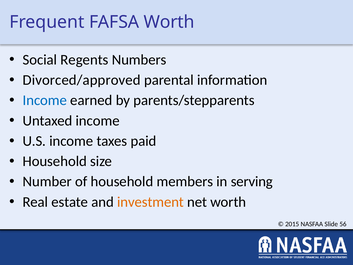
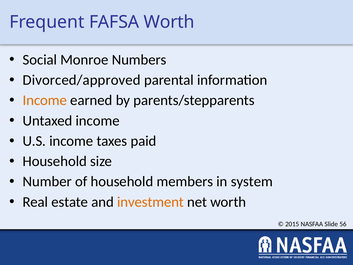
Regents: Regents -> Monroe (84, 60)
Income colour: blue -> orange (45, 100)
serving: serving -> system (252, 181)
